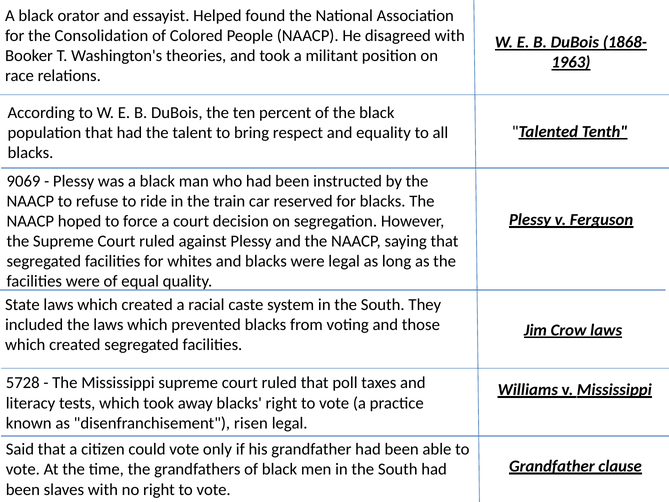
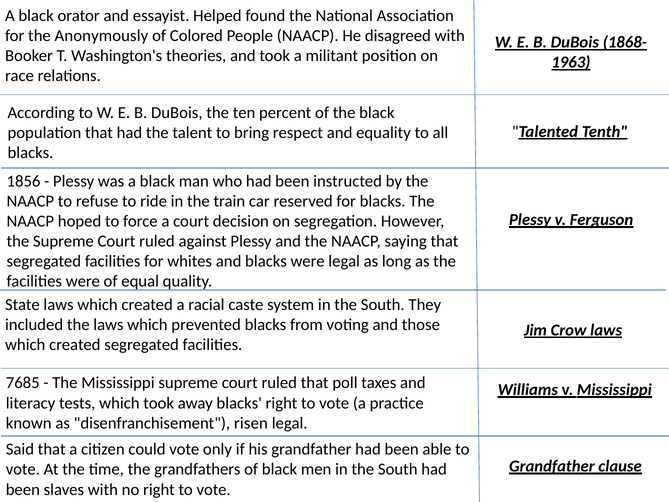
Consolidation: Consolidation -> Anonymously (101, 36)
9069: 9069 -> 1856 (24, 181)
5728: 5728 -> 7685 (23, 383)
